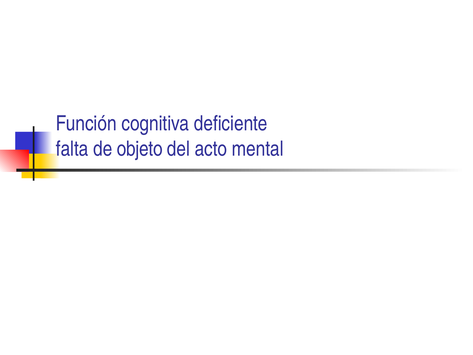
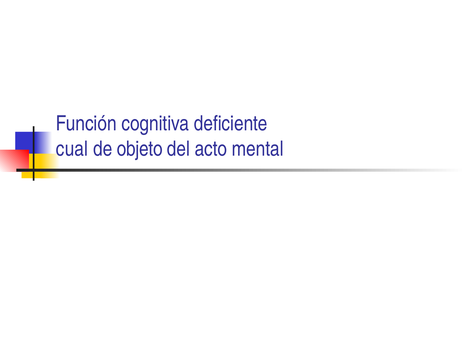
falta: falta -> cual (72, 149)
